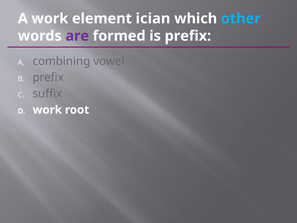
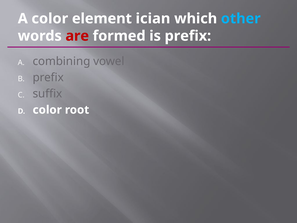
A work: work -> color (50, 19)
are colour: purple -> red (77, 36)
work: work -> color (47, 110)
